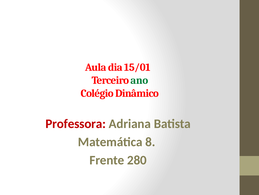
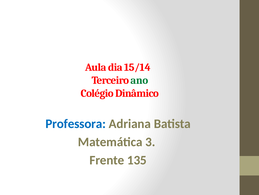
15/01: 15/01 -> 15/14 (137, 67)
Professora colour: red -> blue (76, 123)
8: 8 -> 3 (150, 142)
280: 280 -> 135 (137, 160)
